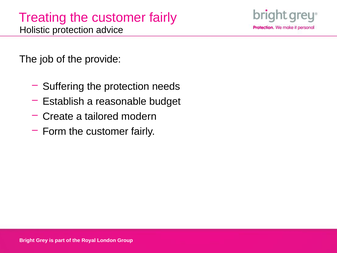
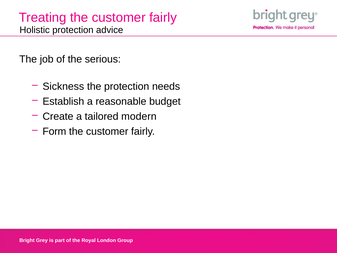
provide: provide -> serious (103, 59)
Suffering: Suffering -> Sickness (63, 86)
